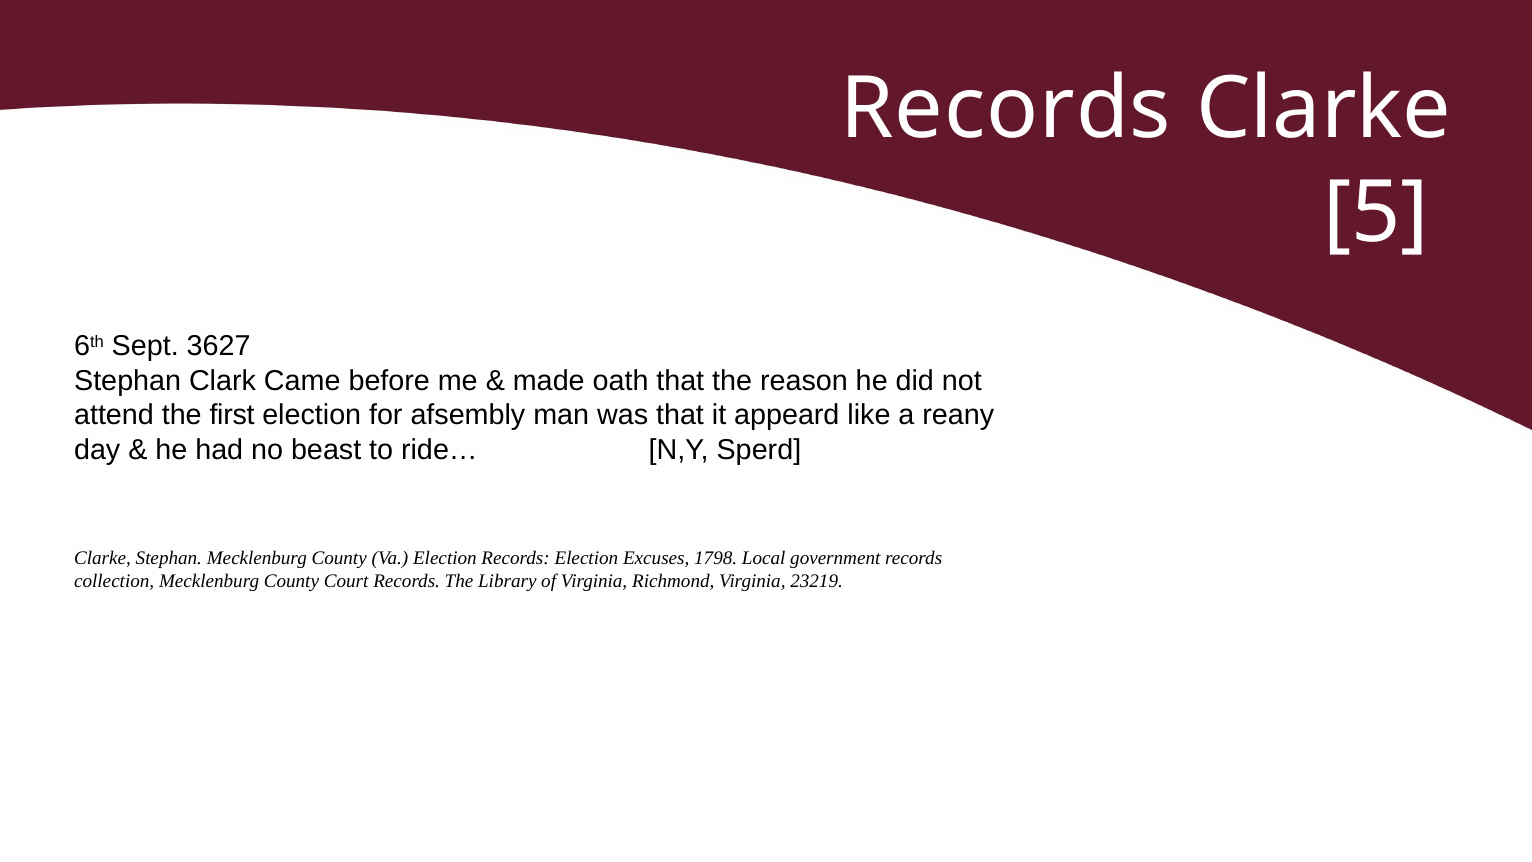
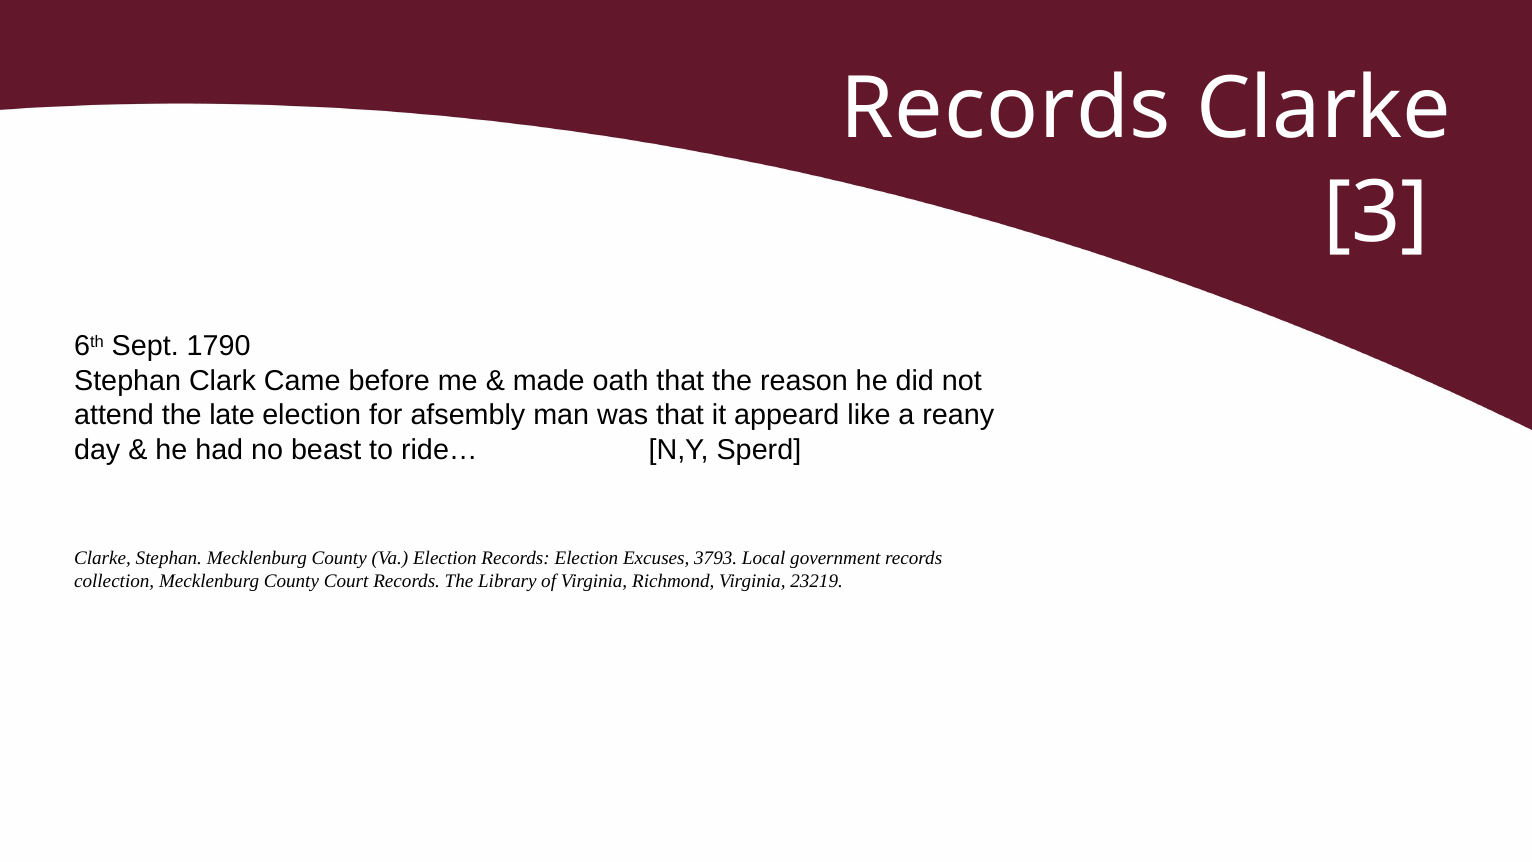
5: 5 -> 3 (1376, 213)
3627: 3627 -> 1790 (219, 346)
first: first -> late (232, 415)
1798: 1798 -> 3793 (716, 558)
